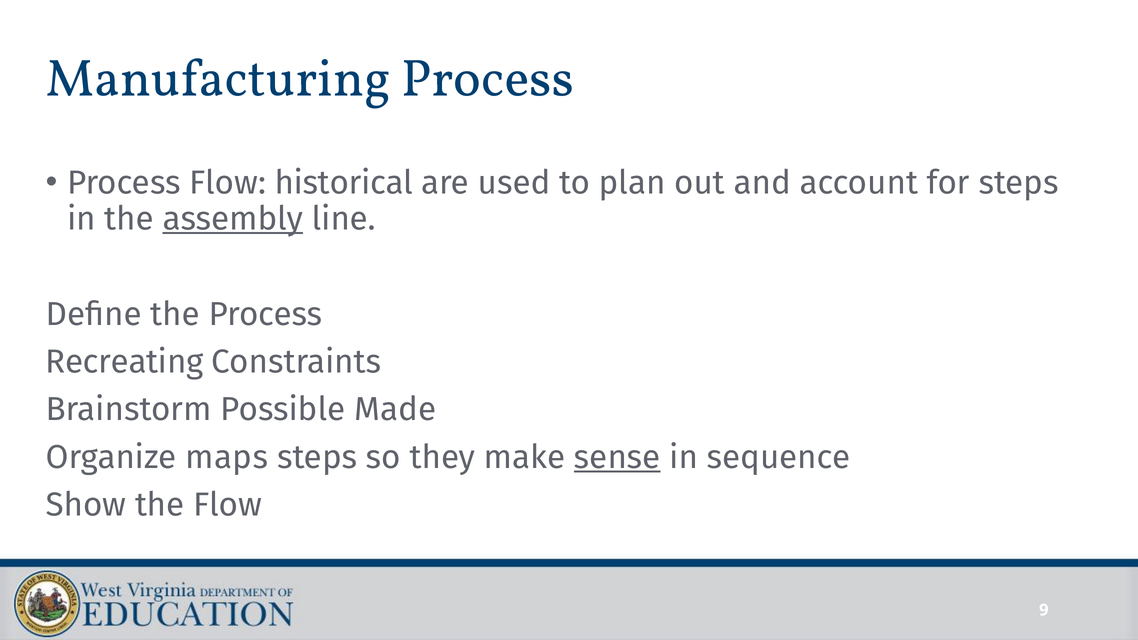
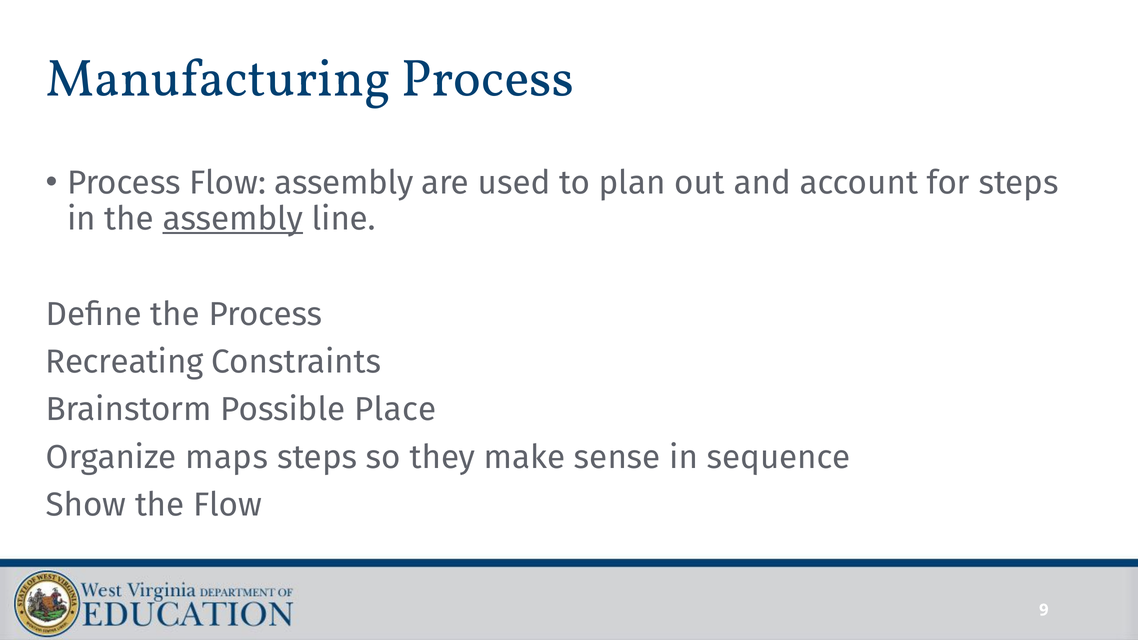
Flow historical: historical -> assembly (344, 183)
Made: Made -> Place (395, 410)
sense underline: present -> none (617, 457)
